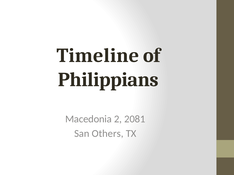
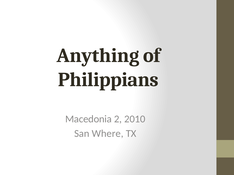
Timeline: Timeline -> Anything (98, 56)
2081: 2081 -> 2010 (135, 119)
Others: Others -> Where (108, 134)
